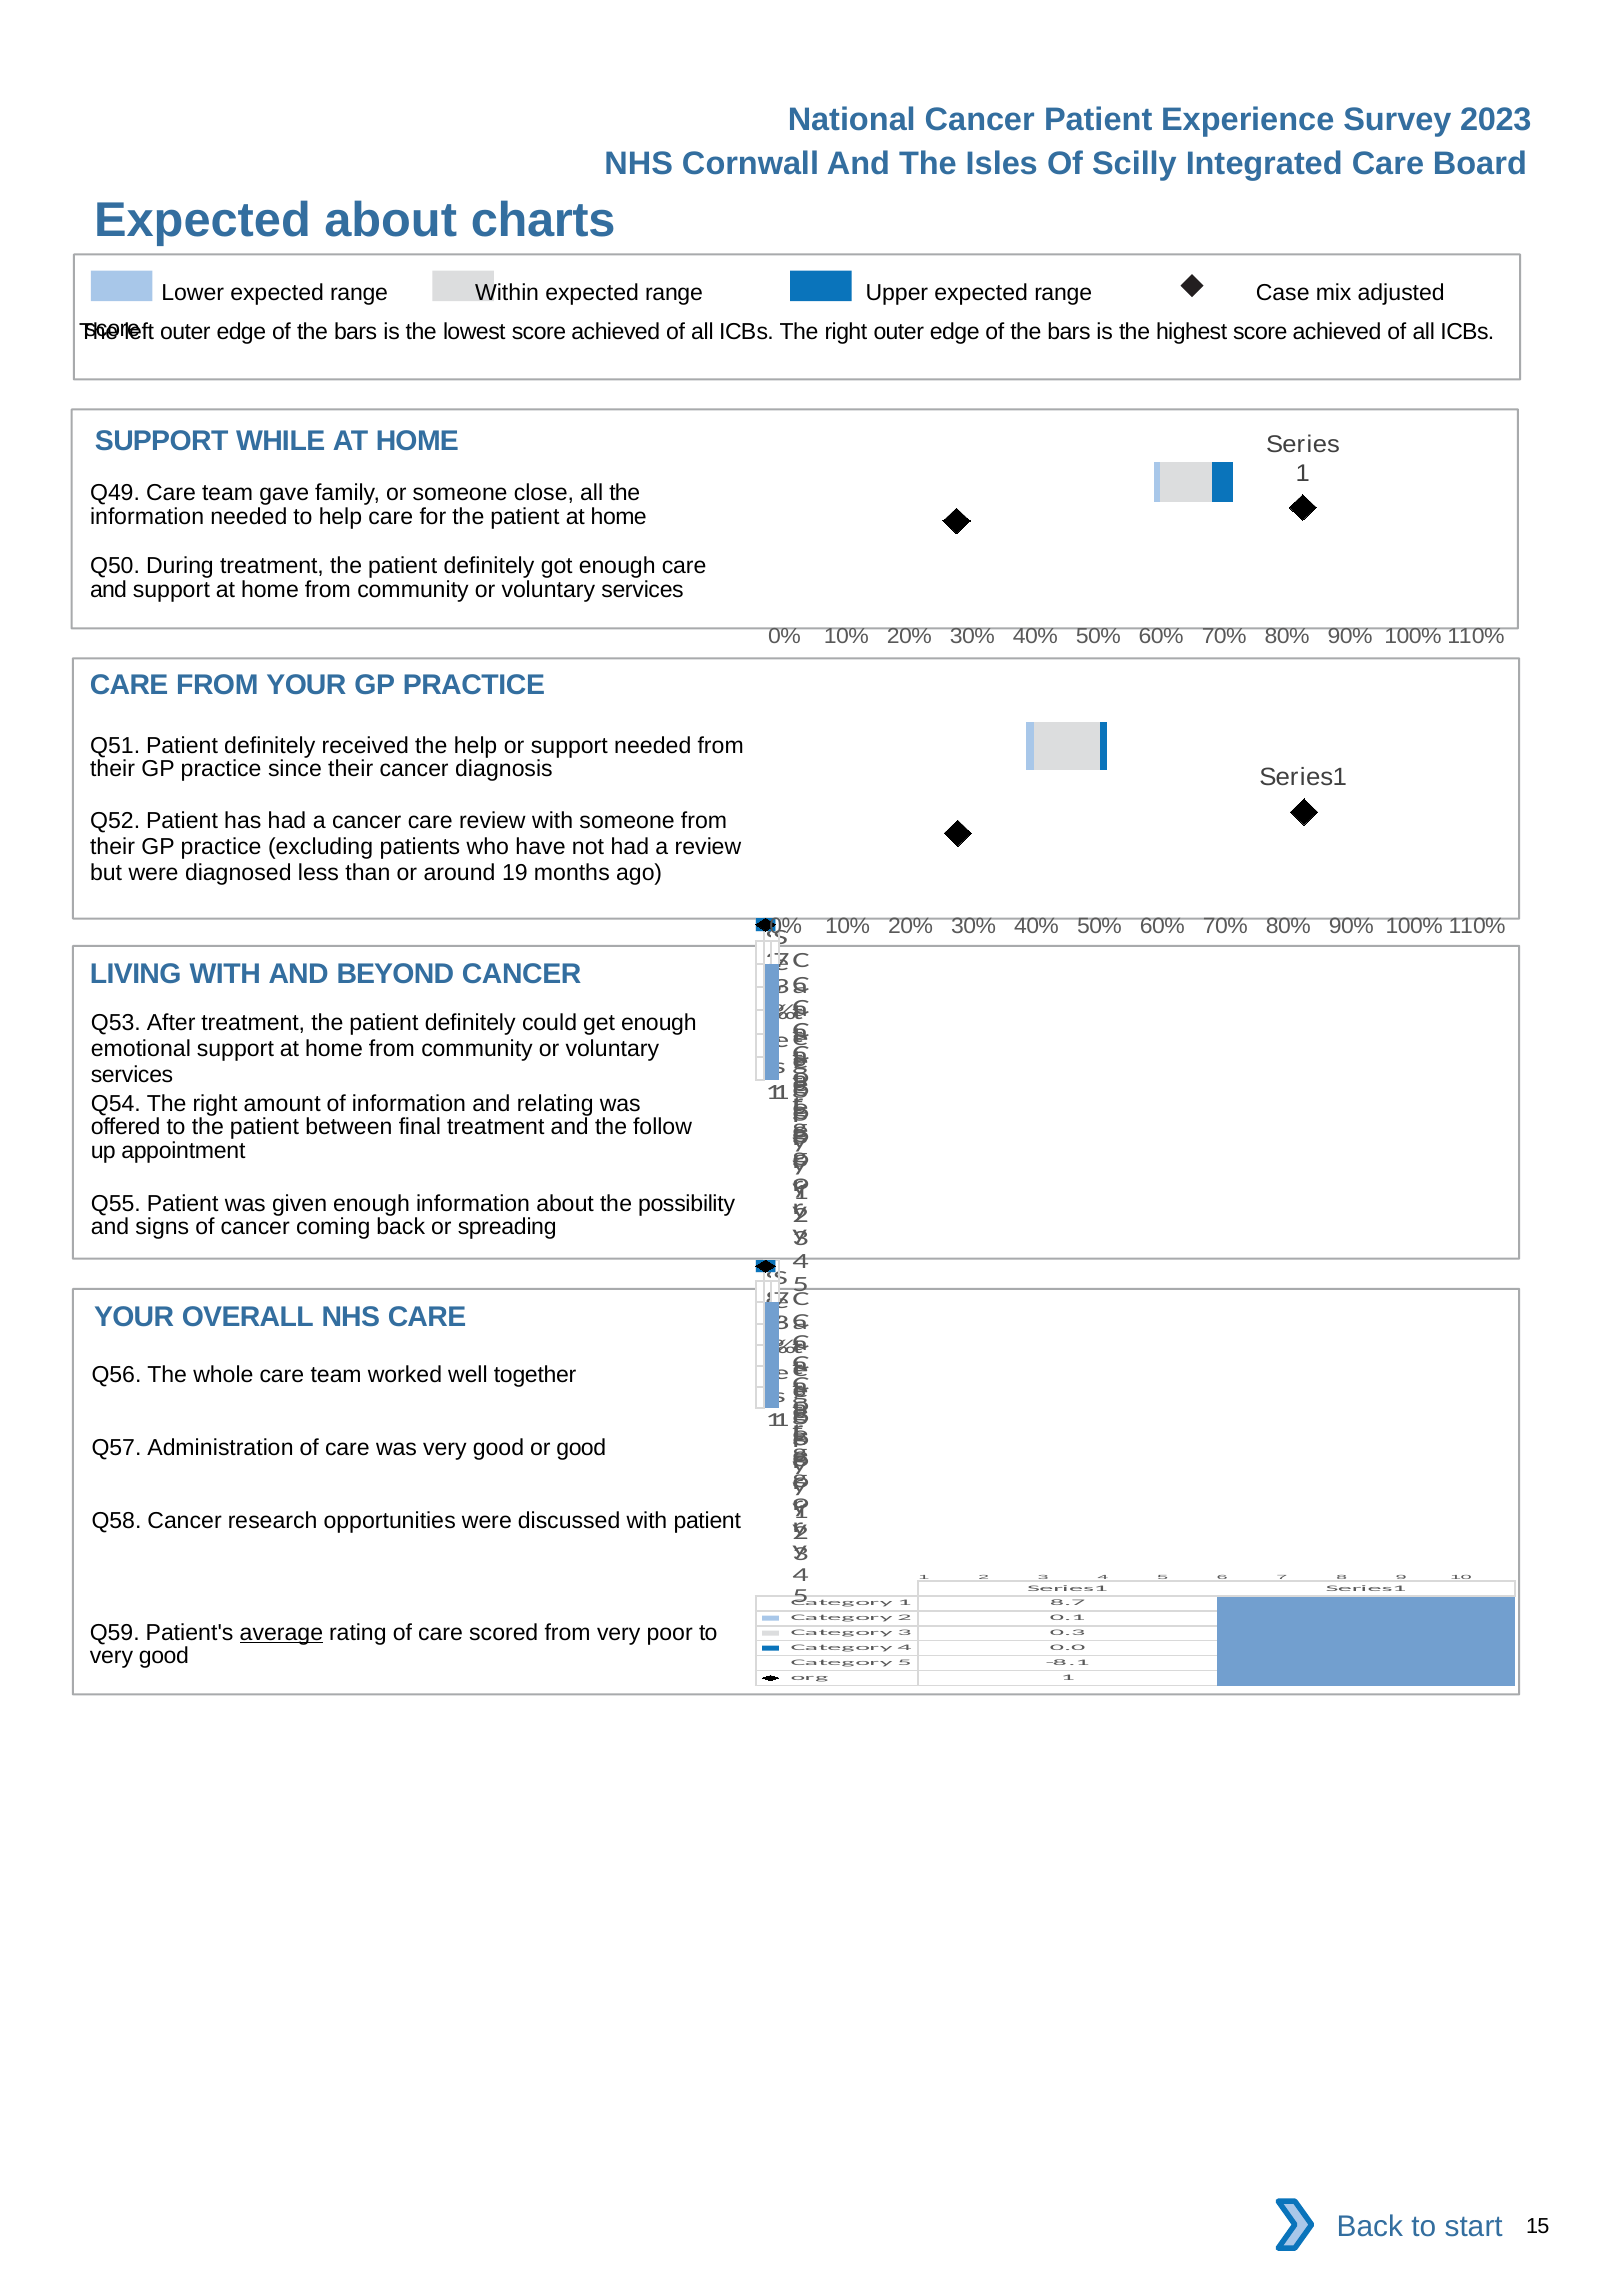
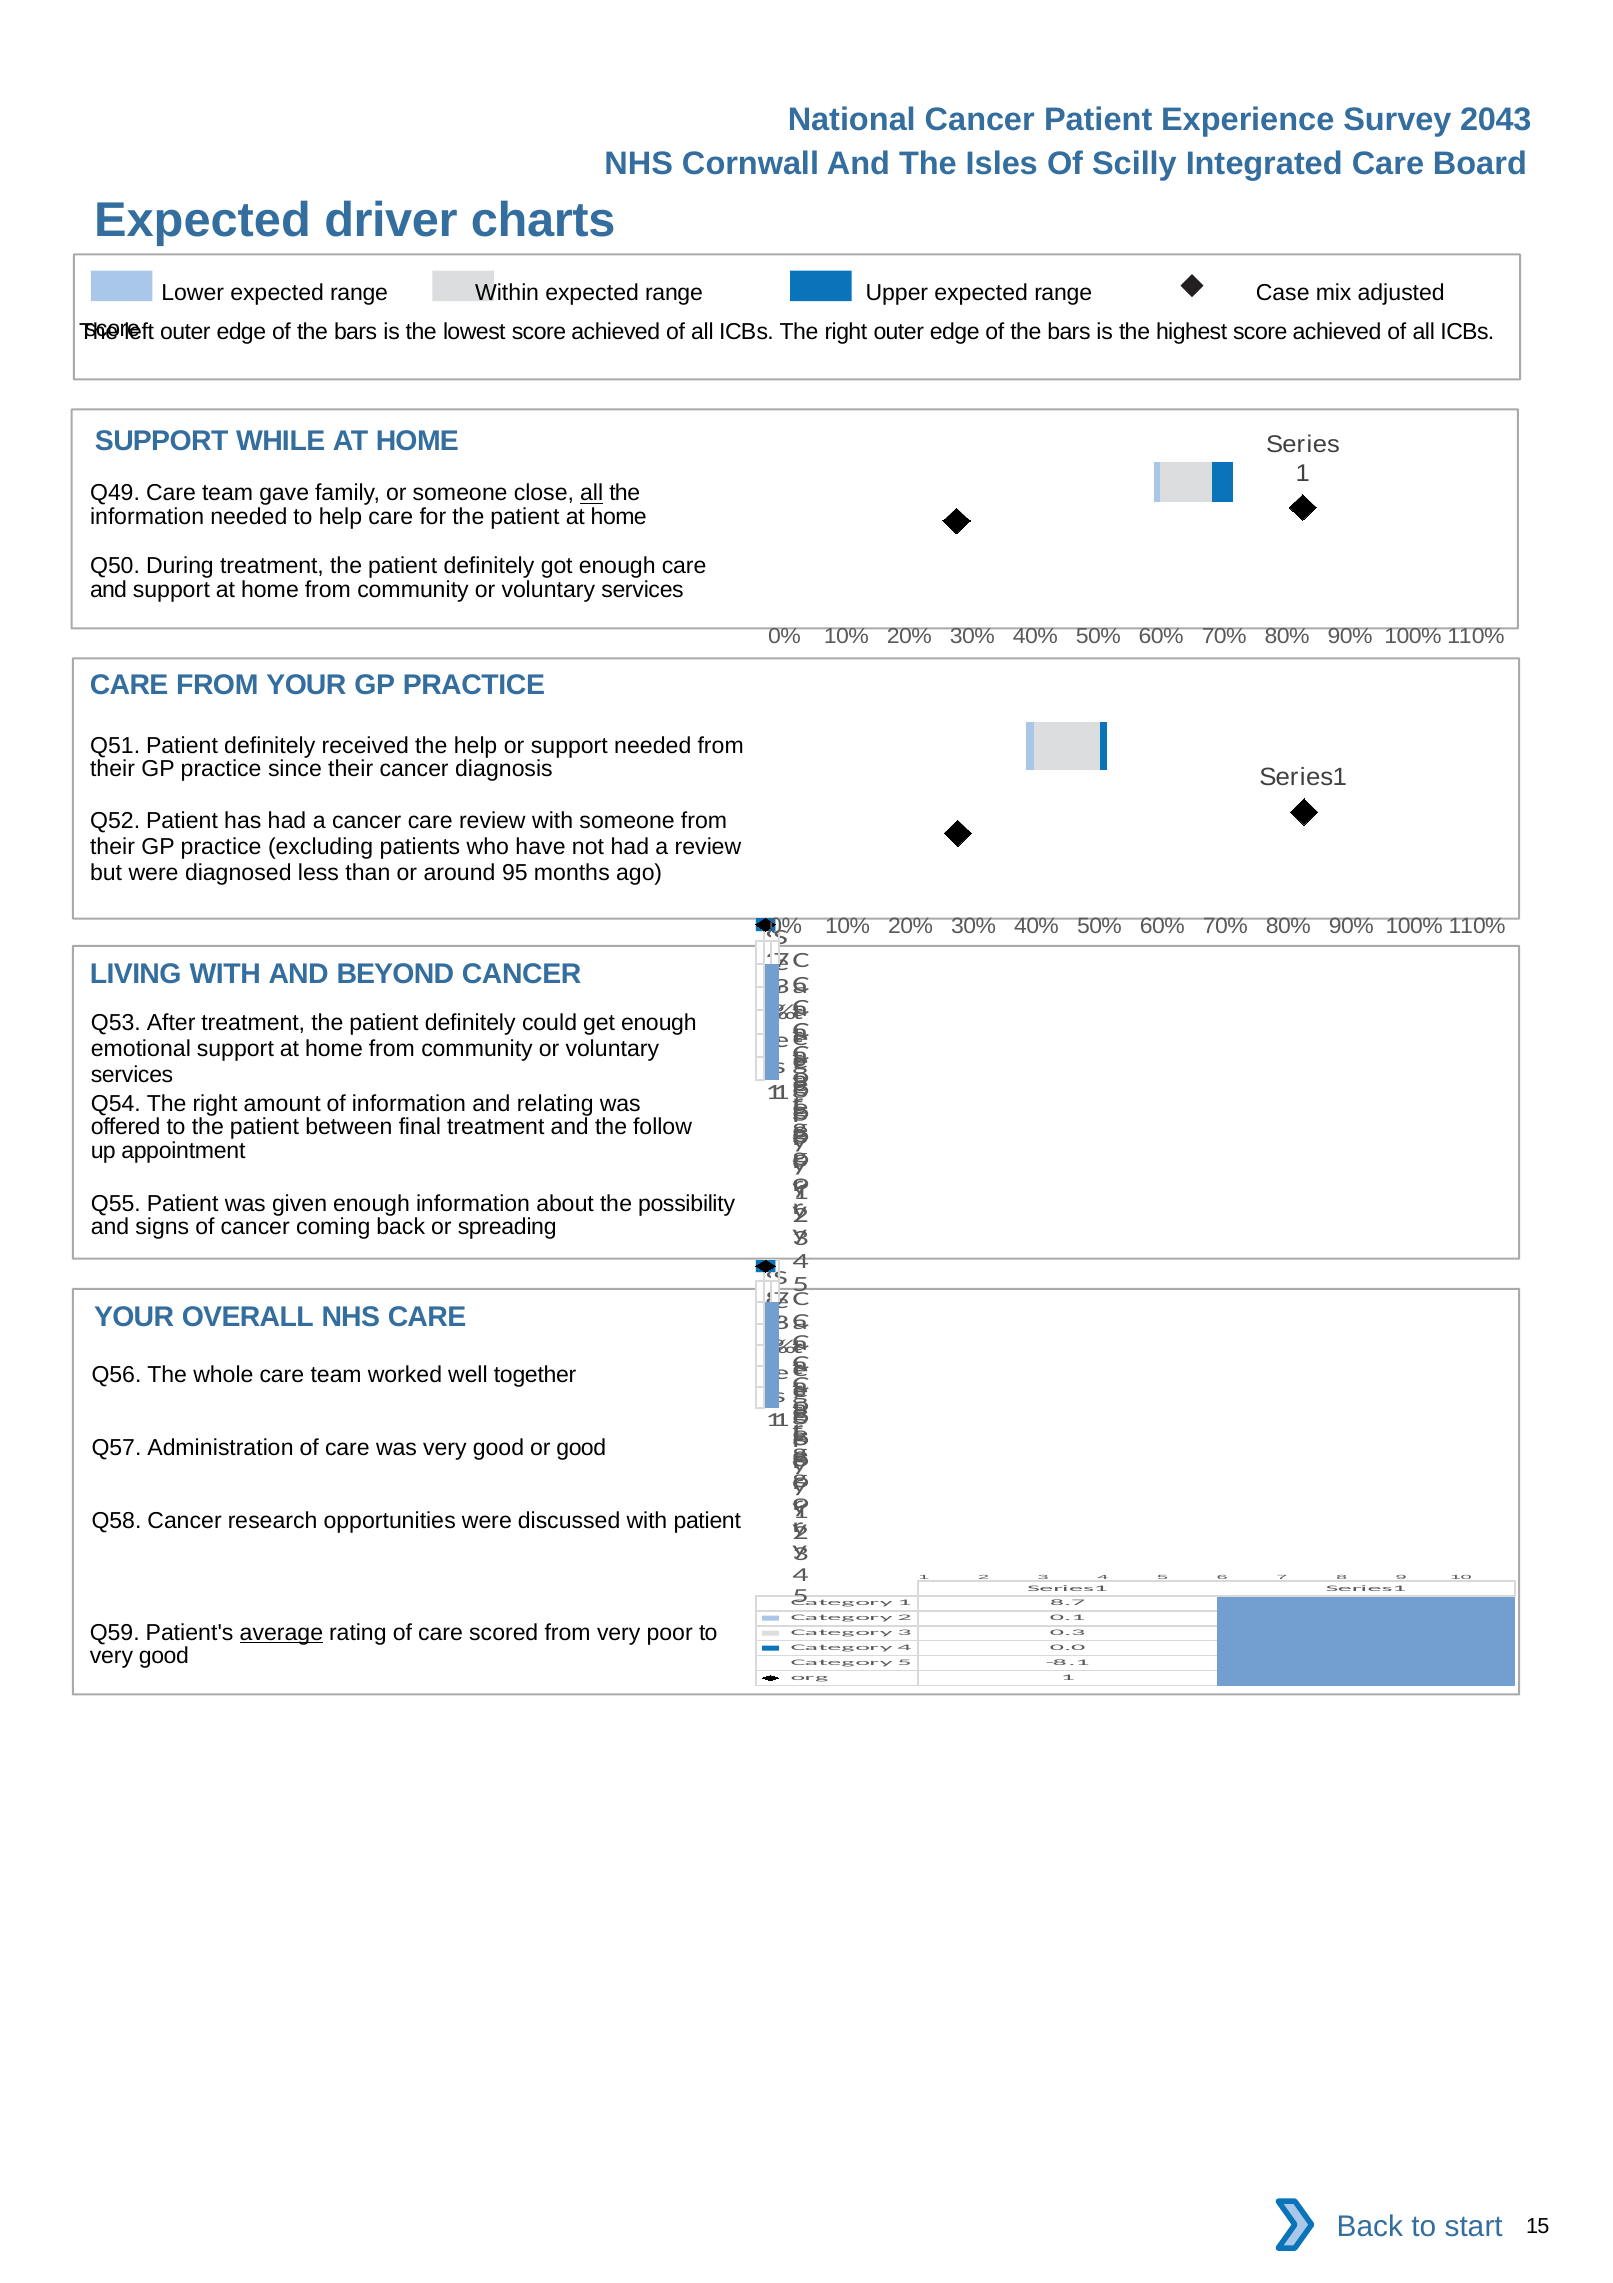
2023: 2023 -> 2043 (1496, 120)
Expected about: about -> driver (391, 220)
all underline: none -> present (592, 493)
19: 19 -> 95 (515, 872)
